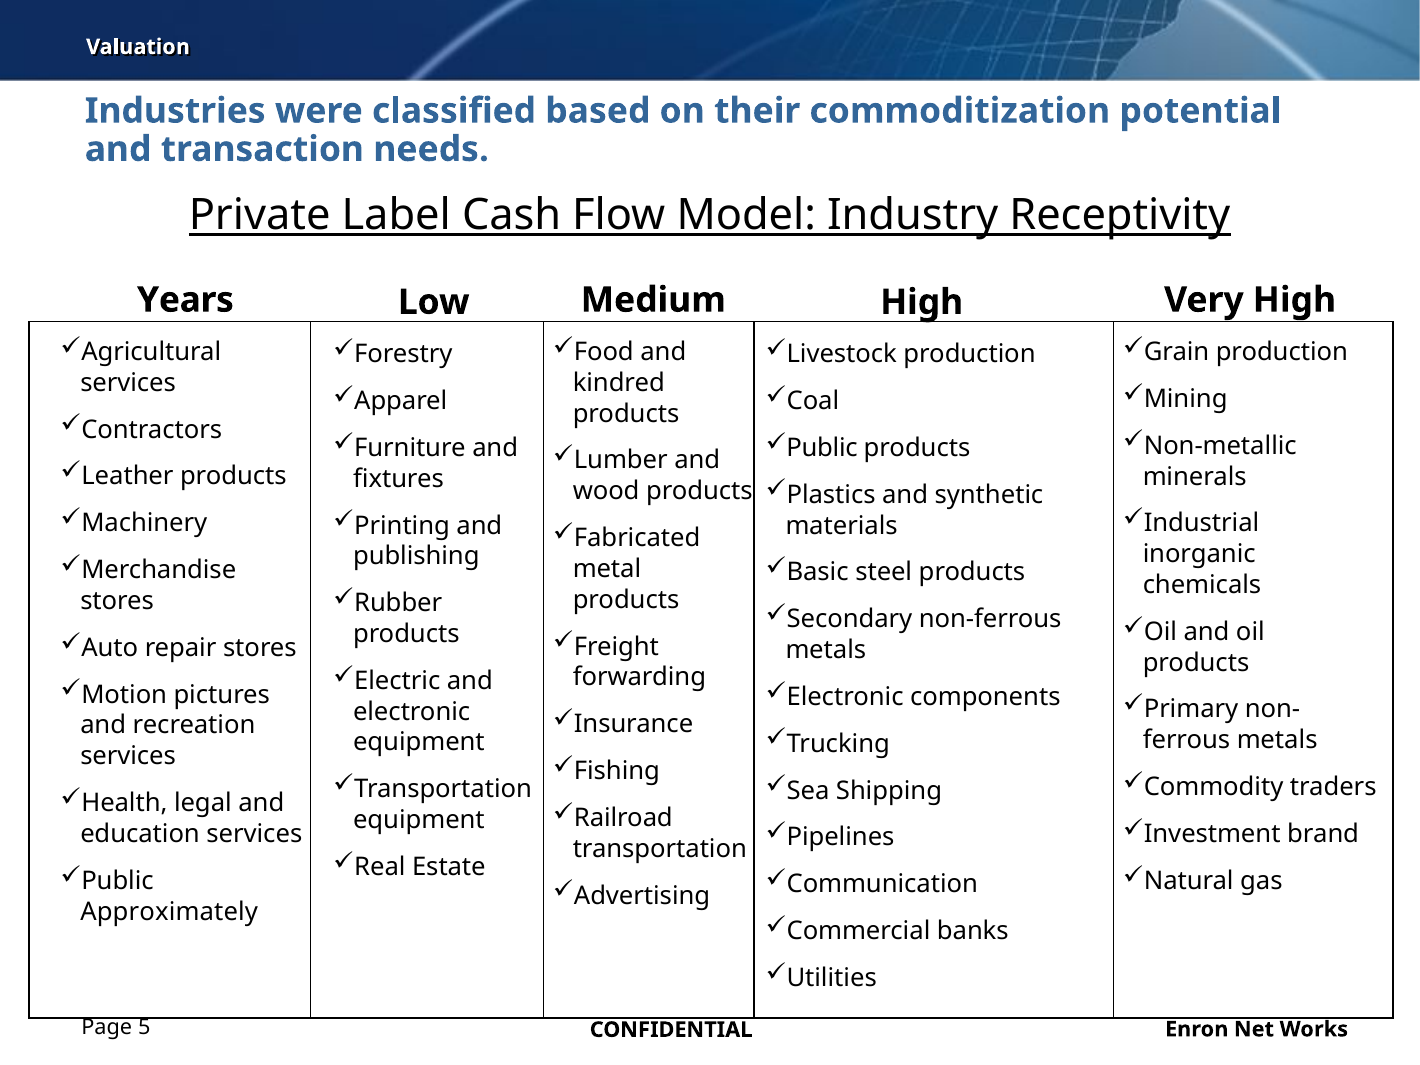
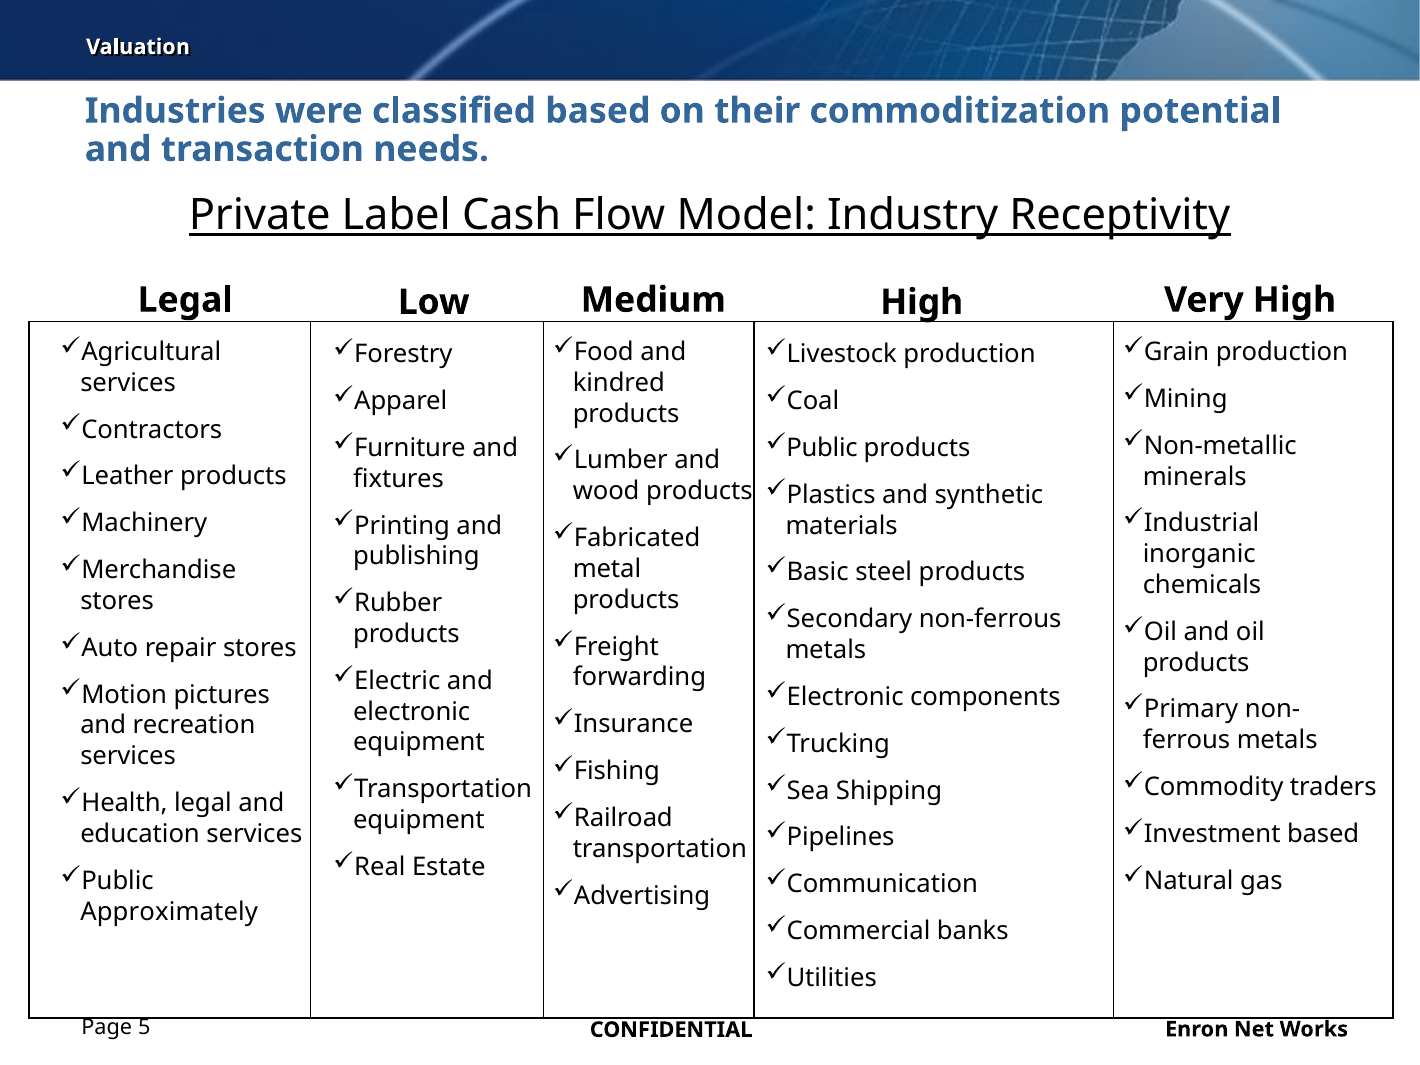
Years: Years -> Legal (185, 300)
Investment brand: brand -> based (1323, 834)
